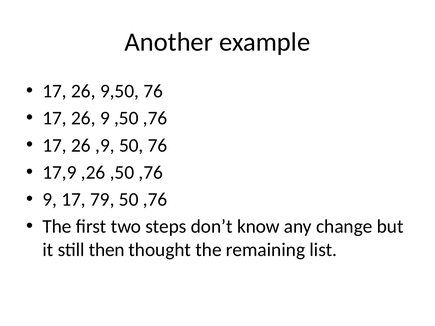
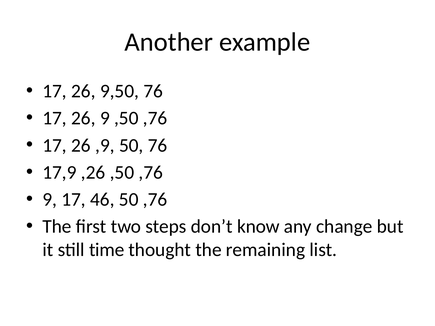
79: 79 -> 46 (102, 200)
then: then -> time (107, 250)
